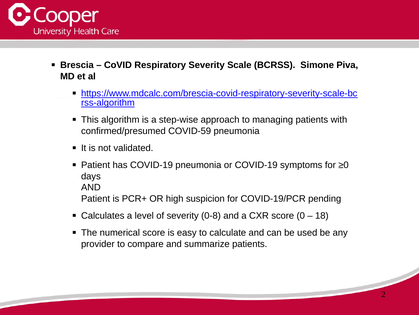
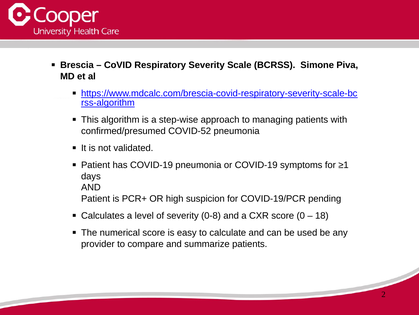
COVID-59: COVID-59 -> COVID-52 (190, 131)
≥0: ≥0 -> ≥1 (343, 165)
